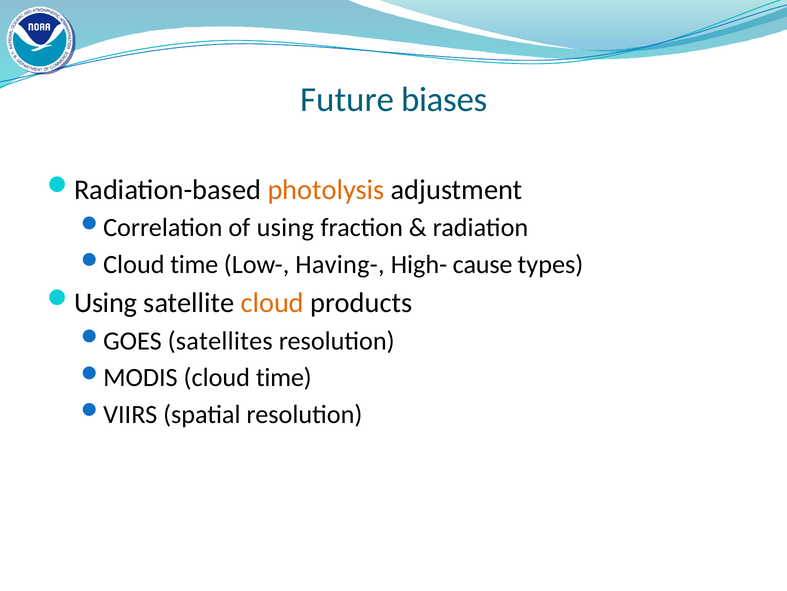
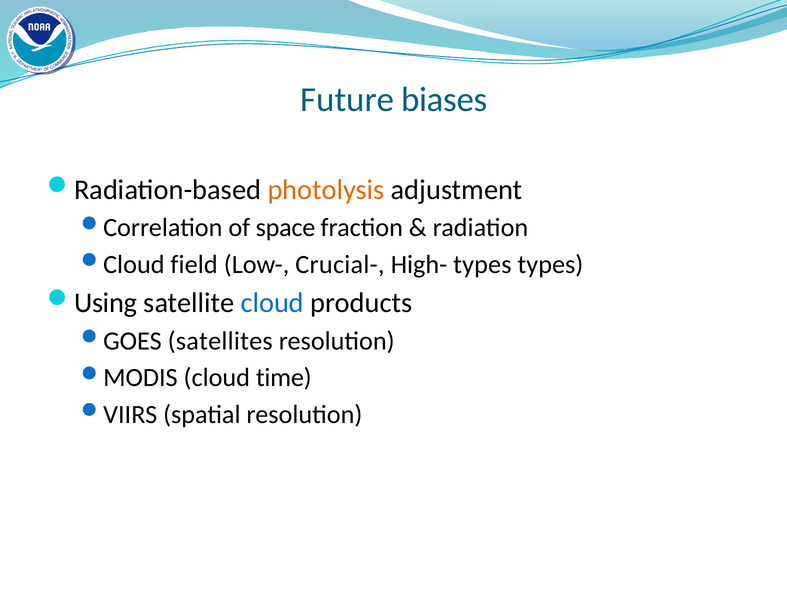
of using: using -> space (286, 227)
time: time -> field (194, 264)
Having-: Having- -> Crucial- (340, 264)
High- cause: cause -> types (482, 264)
cloud colour: orange -> blue (272, 303)
